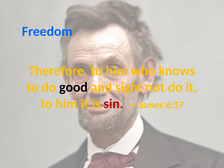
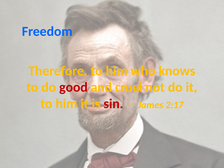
good colour: black -> red (73, 87)
sight: sight -> cruel (129, 87)
6:17: 6:17 -> 2:17 (174, 105)
